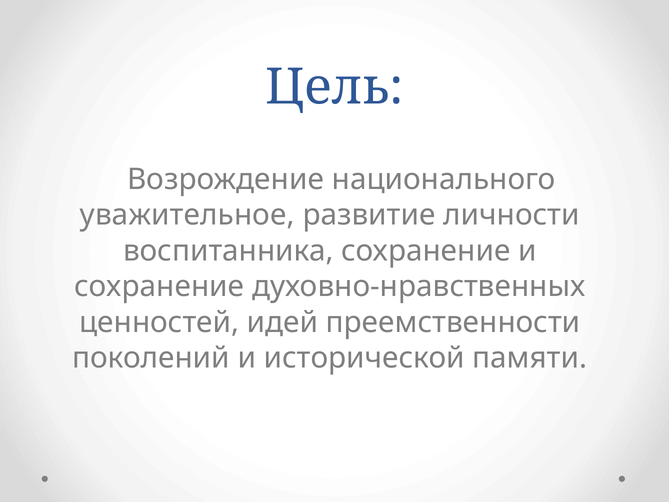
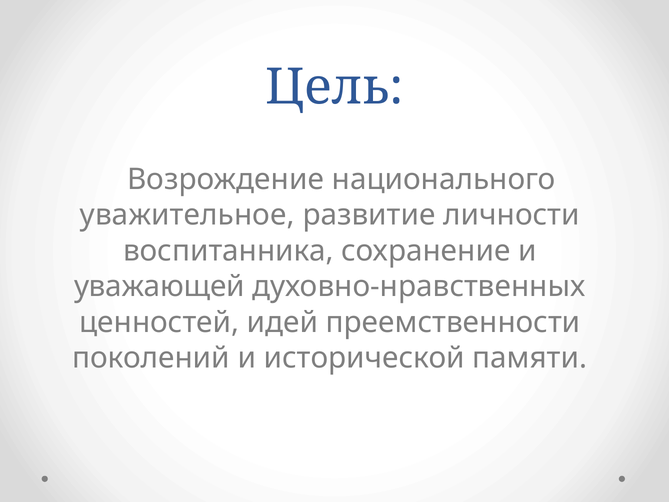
сохранение: сохранение -> уважающей (159, 286)
